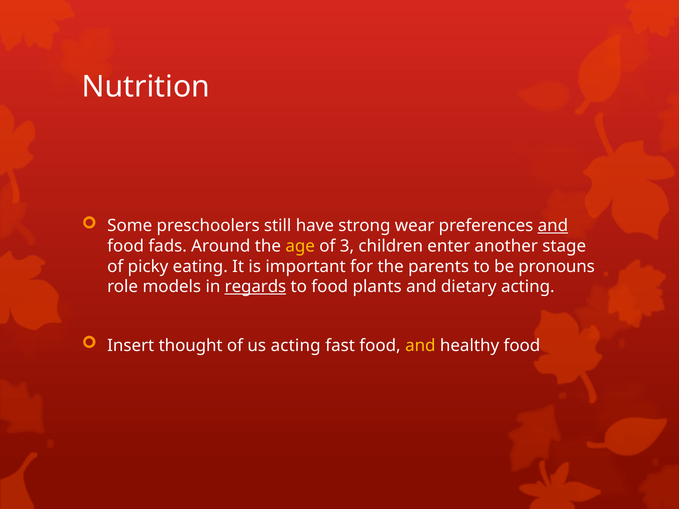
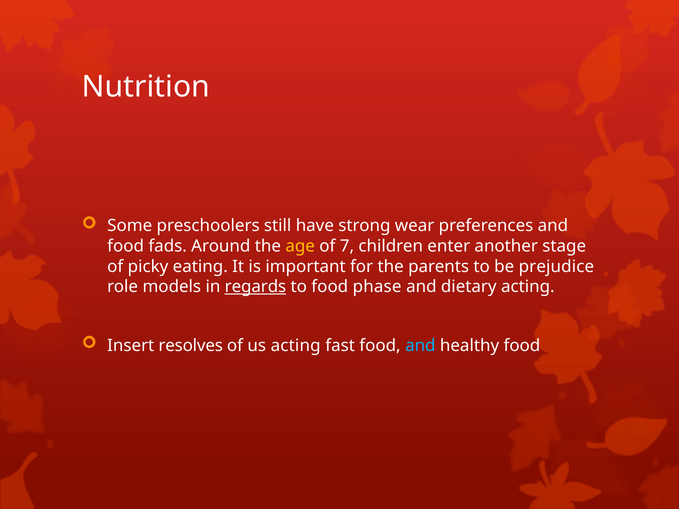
and underline: present -> none (553, 226)
3: 3 -> 7 (347, 246)
pronouns: pronouns -> prejudice (556, 267)
plants: plants -> phase (377, 287)
thought: thought -> resolves (191, 346)
and colour: yellow -> light blue (420, 346)
